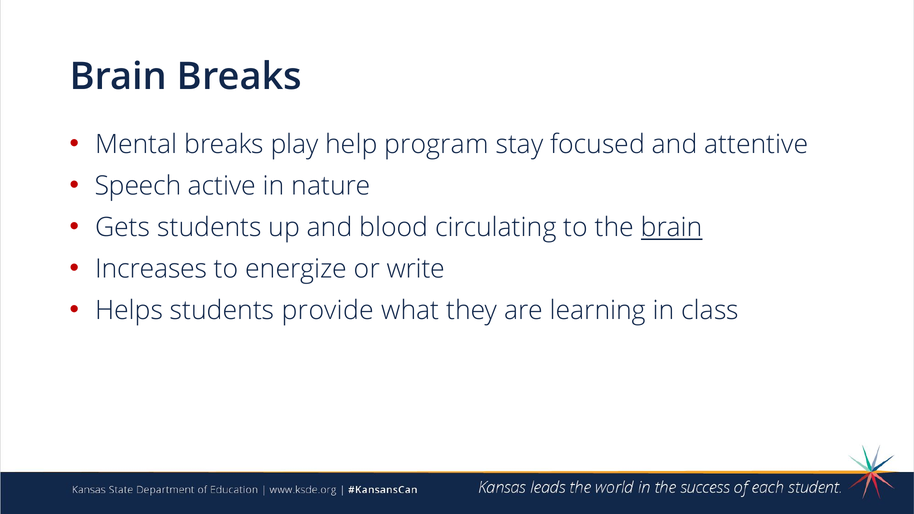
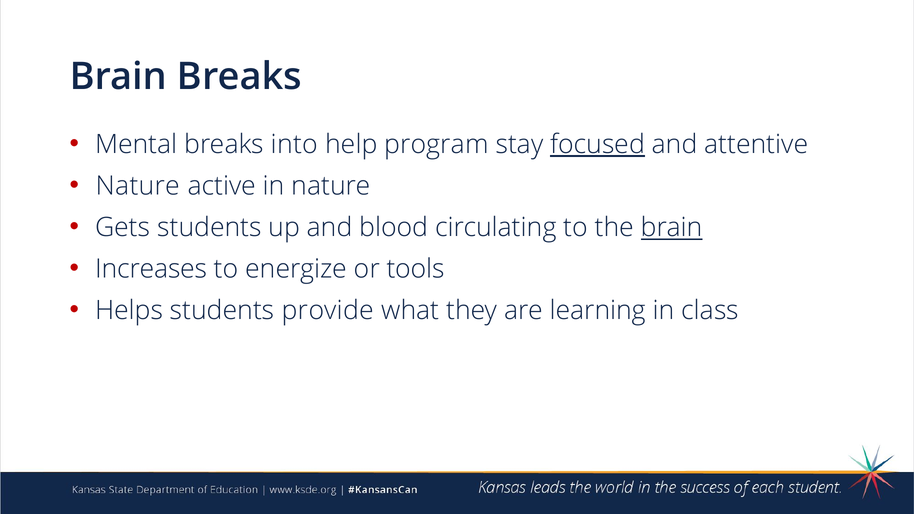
play: play -> into (294, 145)
focused underline: none -> present (598, 145)
Speech: Speech -> Nature (138, 186)
write: write -> tools (416, 269)
